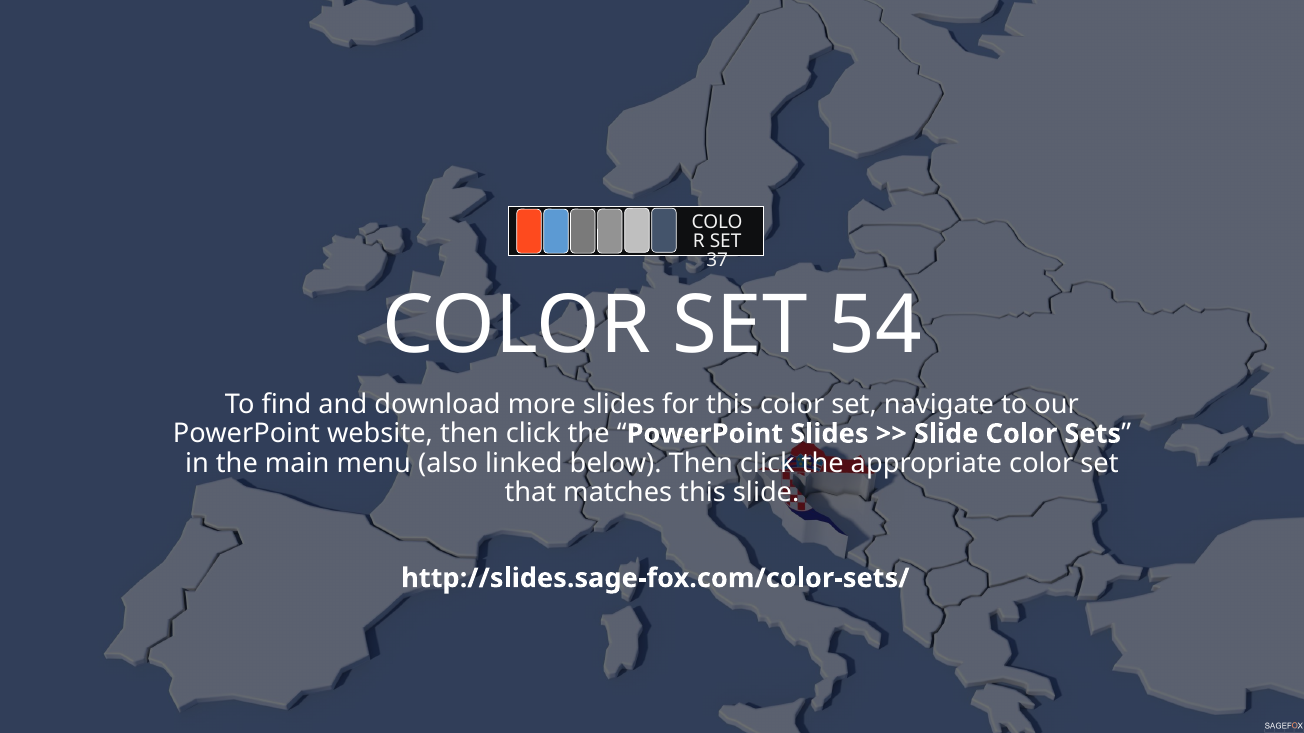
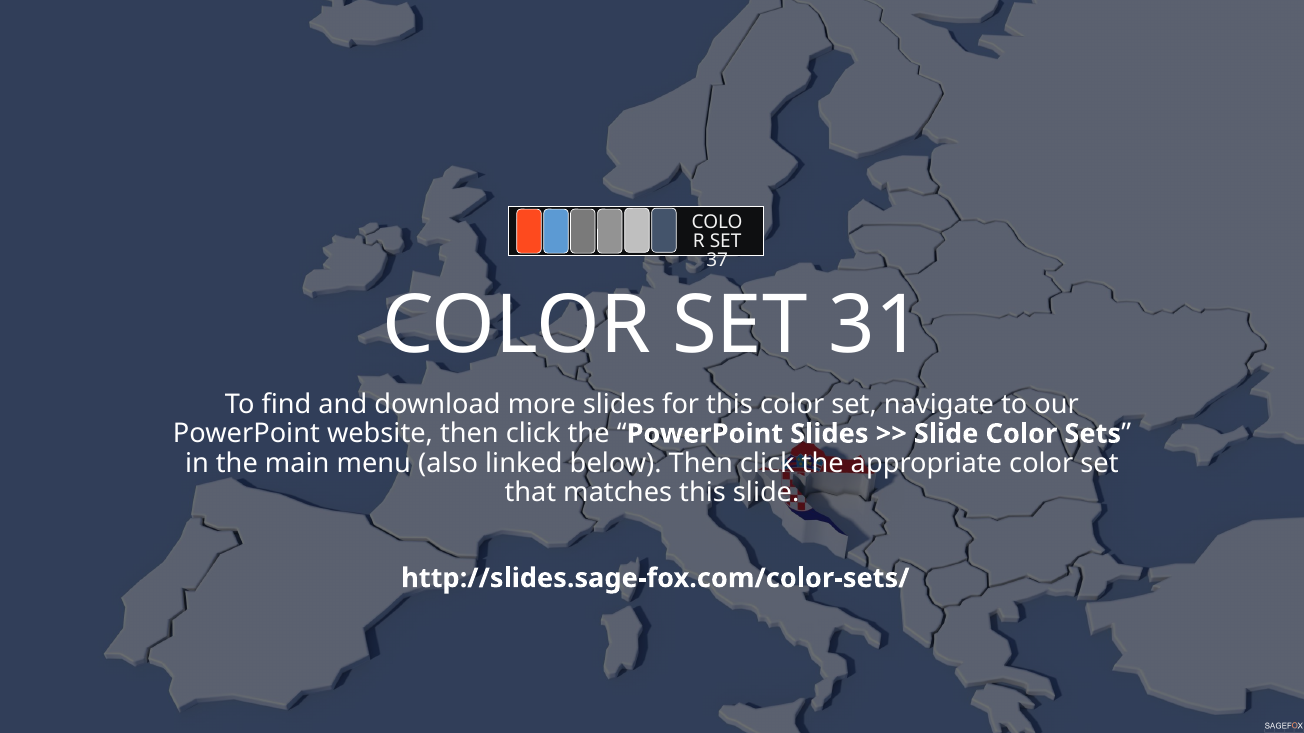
54: 54 -> 31 (875, 326)
